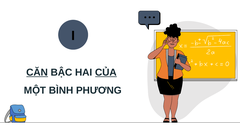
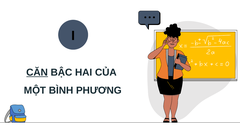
CỦA underline: present -> none (106, 72)
